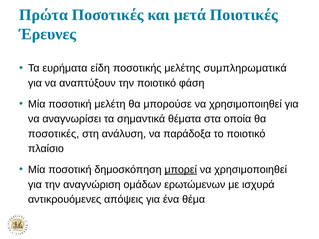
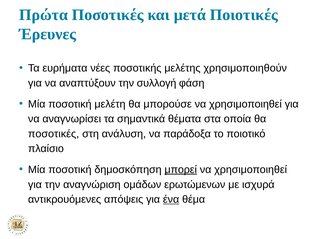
είδη: είδη -> νέες (100, 68)
συμπληρωματικά: συμπληρωματικά -> χρησιμοποιηθούν (245, 68)
την ποιοτικό: ποιοτικό -> συλλογή (157, 83)
ένα underline: none -> present (171, 200)
